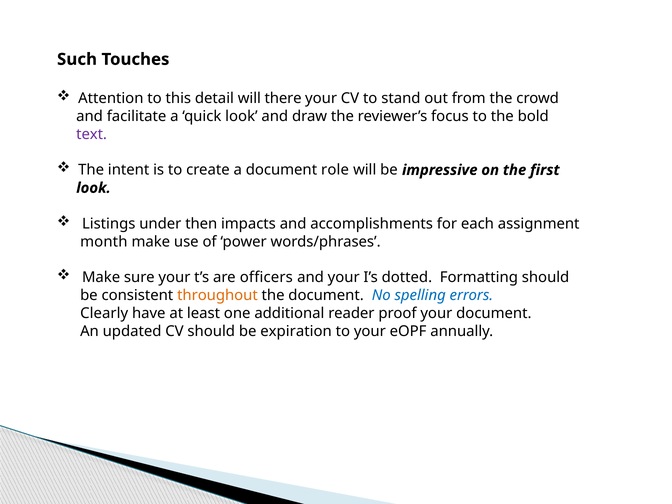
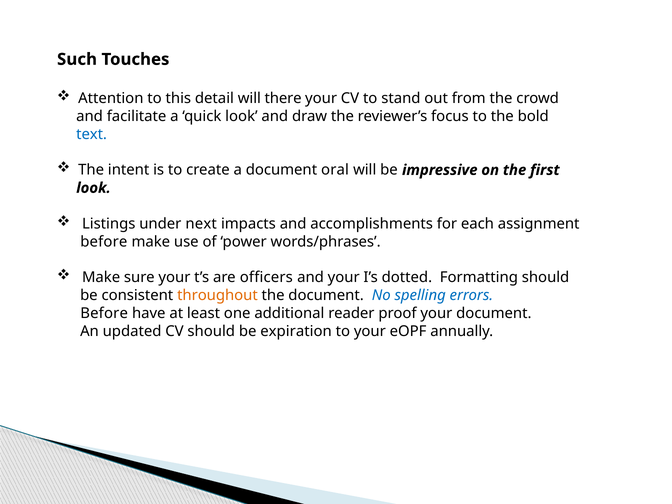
text colour: purple -> blue (92, 134)
role: role -> oral (335, 170)
then: then -> next (201, 224)
month: month -> before (104, 242)
Clearly: Clearly -> Before (104, 313)
